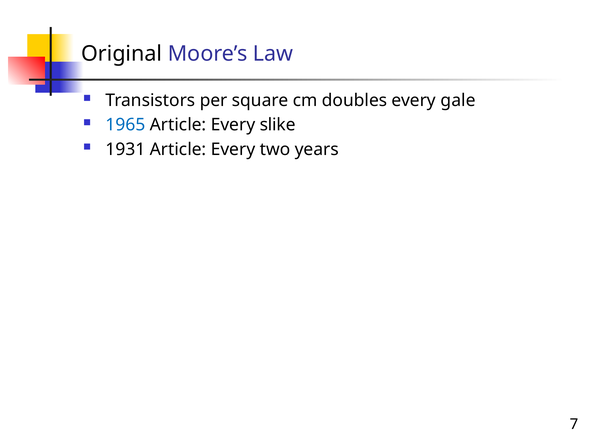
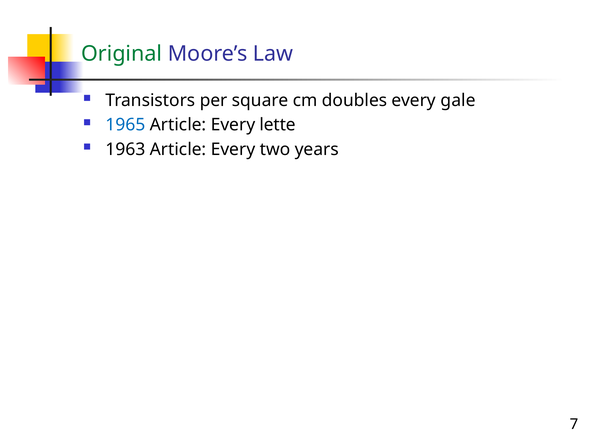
Original colour: black -> green (122, 54)
slike: slike -> lette (278, 125)
1931: 1931 -> 1963 (125, 149)
